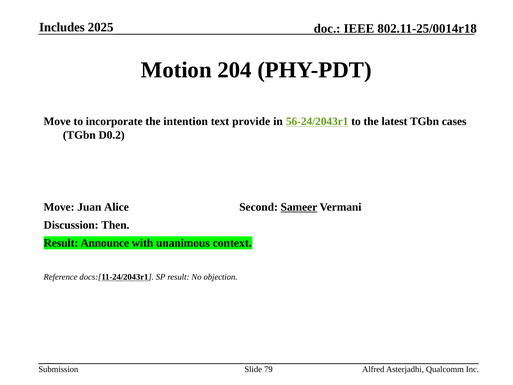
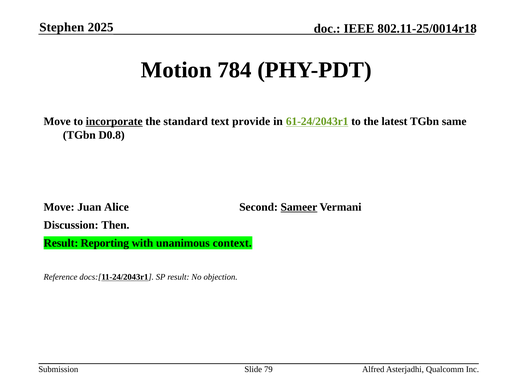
Includes: Includes -> Stephen (62, 27)
204: 204 -> 784 (235, 70)
incorporate underline: none -> present (114, 121)
intention: intention -> standard (186, 121)
56-24/2043r1: 56-24/2043r1 -> 61-24/2043r1 (317, 121)
cases: cases -> same (454, 121)
D0.2: D0.2 -> D0.8 (112, 135)
Announce: Announce -> Reporting (105, 243)
